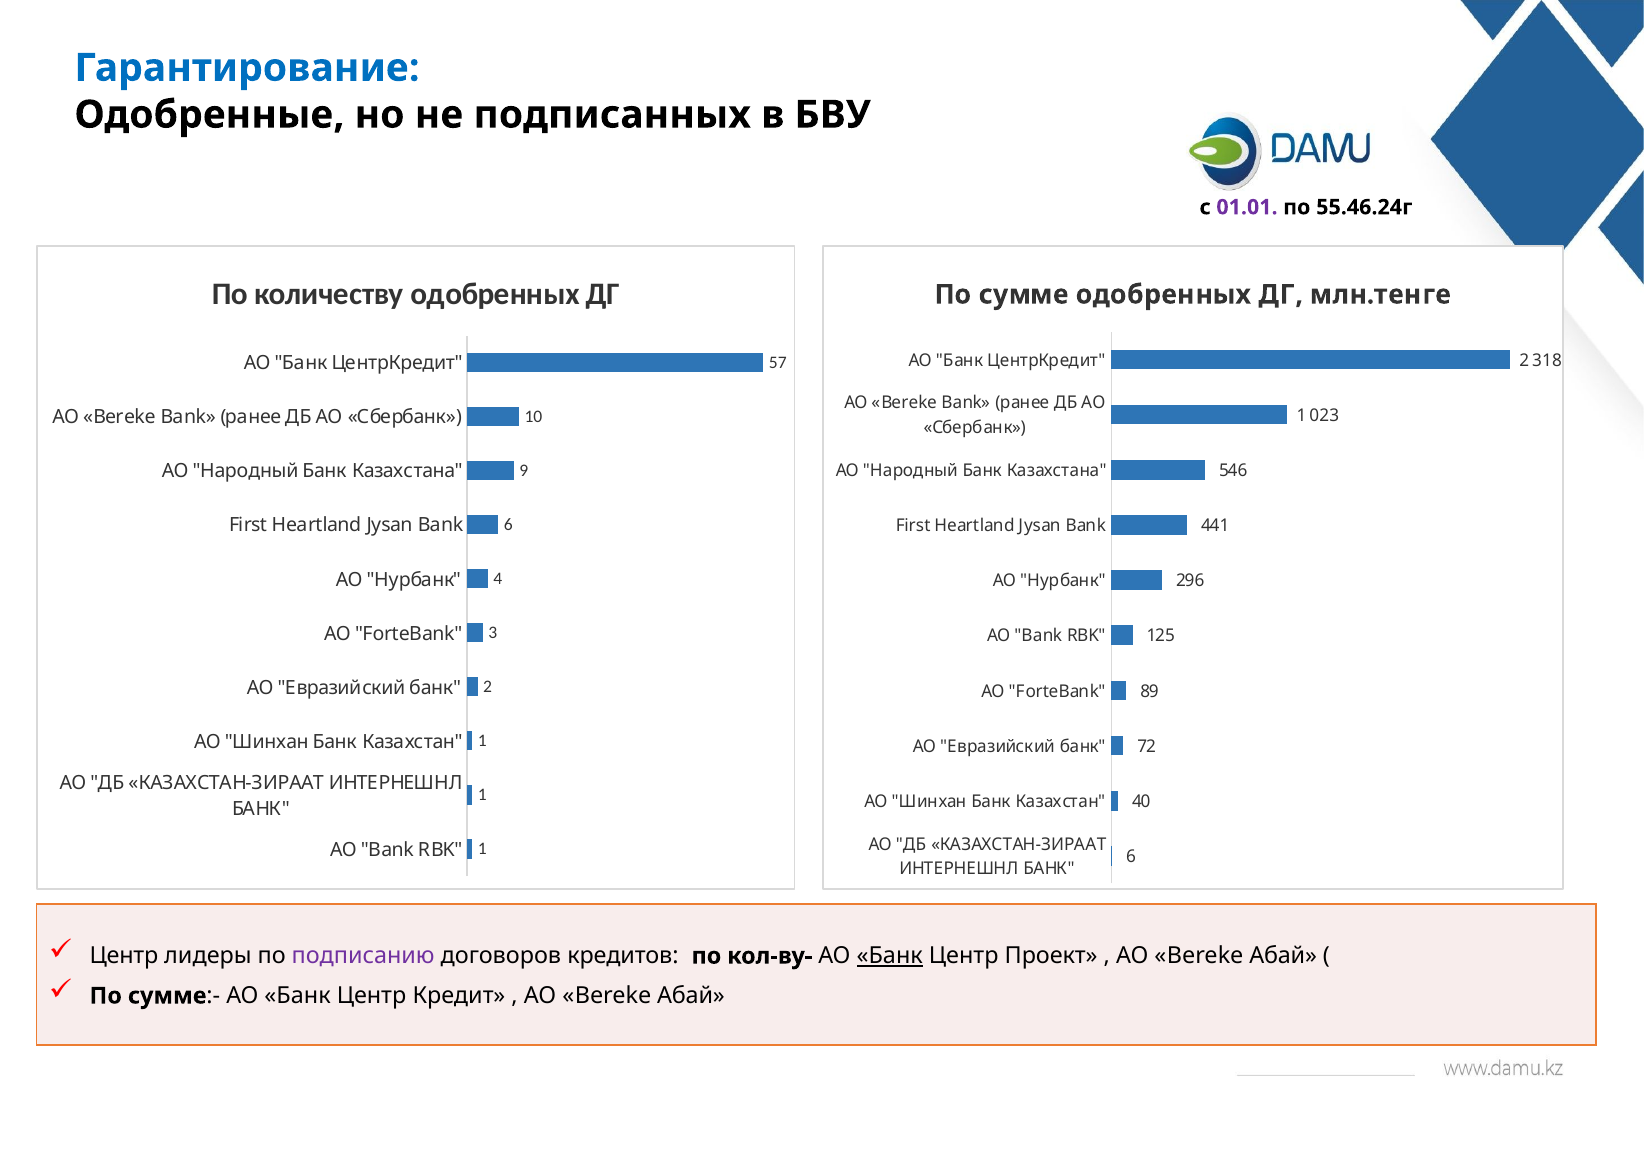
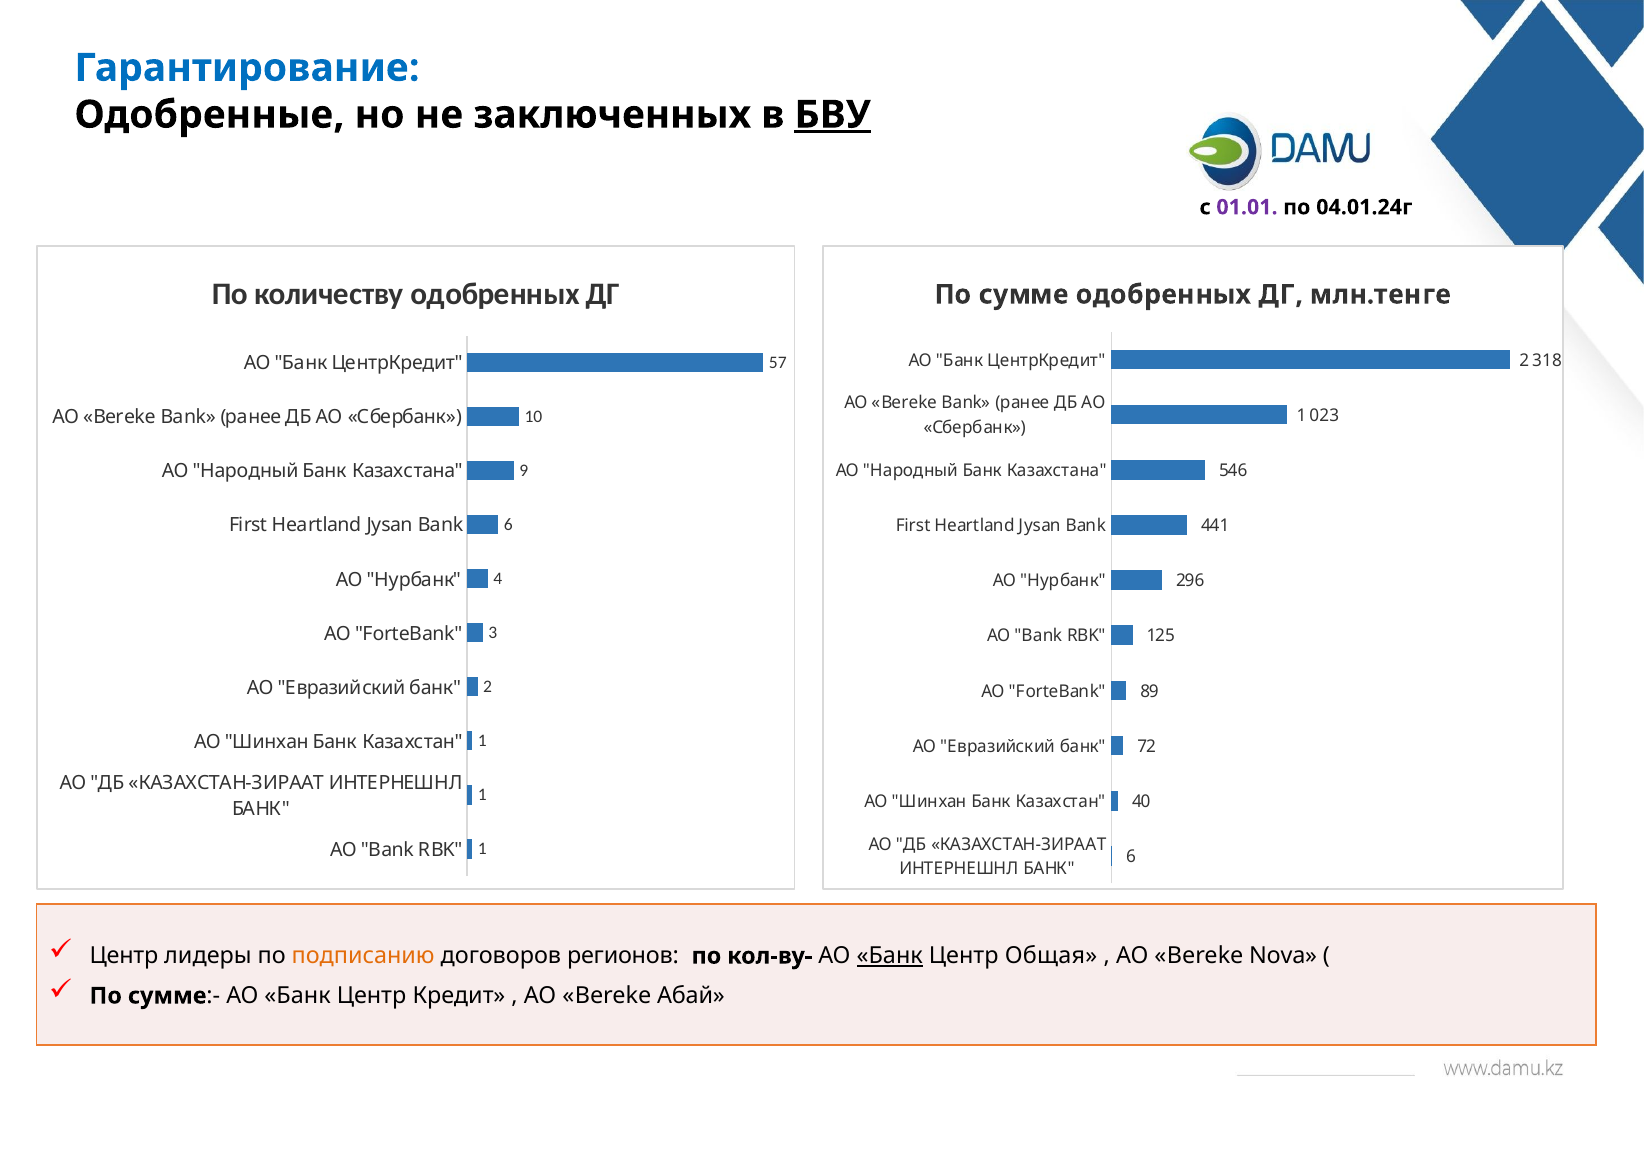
подписанных: подписанных -> заключенных (612, 115)
БВУ underline: none -> present (833, 115)
55.46.24г: 55.46.24г -> 04.01.24г (1364, 207)
подписанию colour: purple -> orange (363, 956)
кредитов: кредитов -> регионов (623, 956)
Проект: Проект -> Общая (1051, 956)
Абай: Абай -> Nova (1283, 956)
